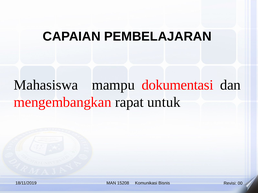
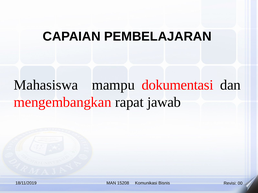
untuk: untuk -> jawab (164, 102)
